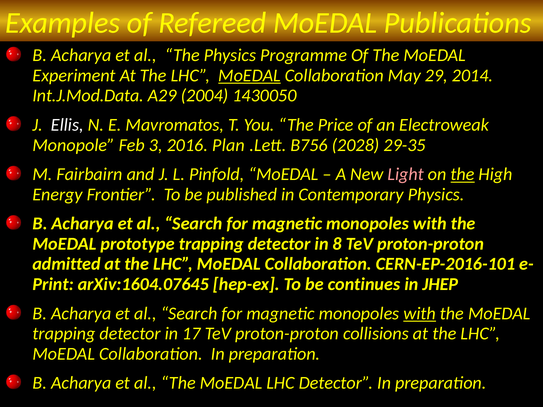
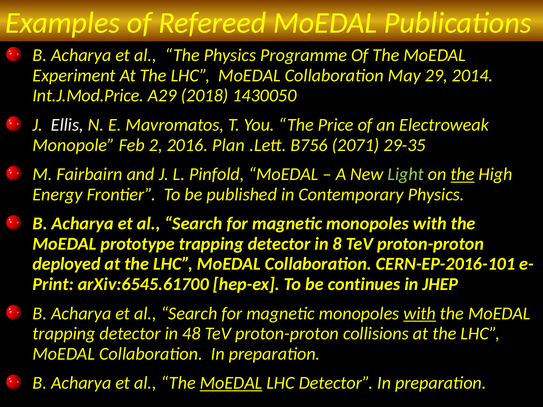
MoEDAL underline: present -> none (250, 76)
Int.J.Mod.Data: Int.J.Mod.Data -> Int.J.Mod.Price (88, 96)
2004: 2004 -> 2018 (205, 96)
3: 3 -> 2 (156, 145)
2028: 2028 -> 2071 (356, 145)
Light colour: pink -> light green (406, 174)
admitted: admitted -> deployed (67, 264)
arXiv:1604.07645: arXiv:1604.07645 -> arXiv:6545.61700 (143, 284)
17: 17 -> 48 (191, 334)
MoEDAL underline: none -> present (231, 383)
